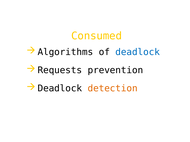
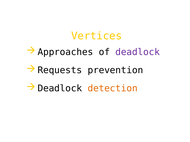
Consumed: Consumed -> Vertices (97, 36)
Algorithms: Algorithms -> Approaches (65, 52)
deadlock colour: blue -> purple (138, 52)
